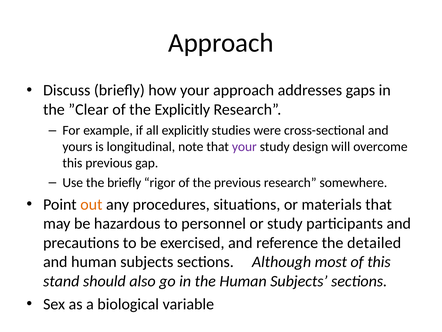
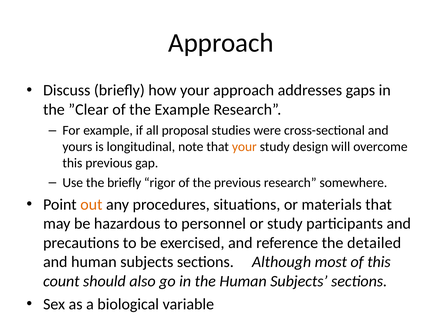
the Explicitly: Explicitly -> Example (182, 109)
all explicitly: explicitly -> proposal (185, 130)
your colour: purple -> orange (244, 147)
stand: stand -> count (61, 281)
